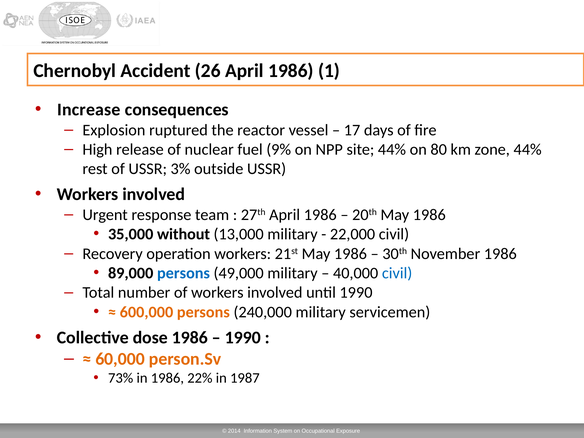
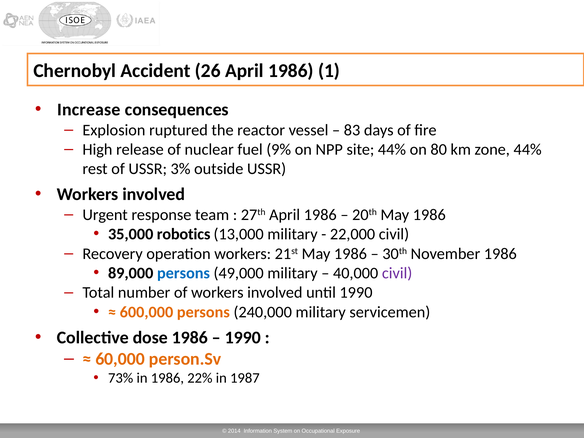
17: 17 -> 83 (352, 130)
without: without -> robotics (184, 234)
civil colour: blue -> purple (397, 273)
